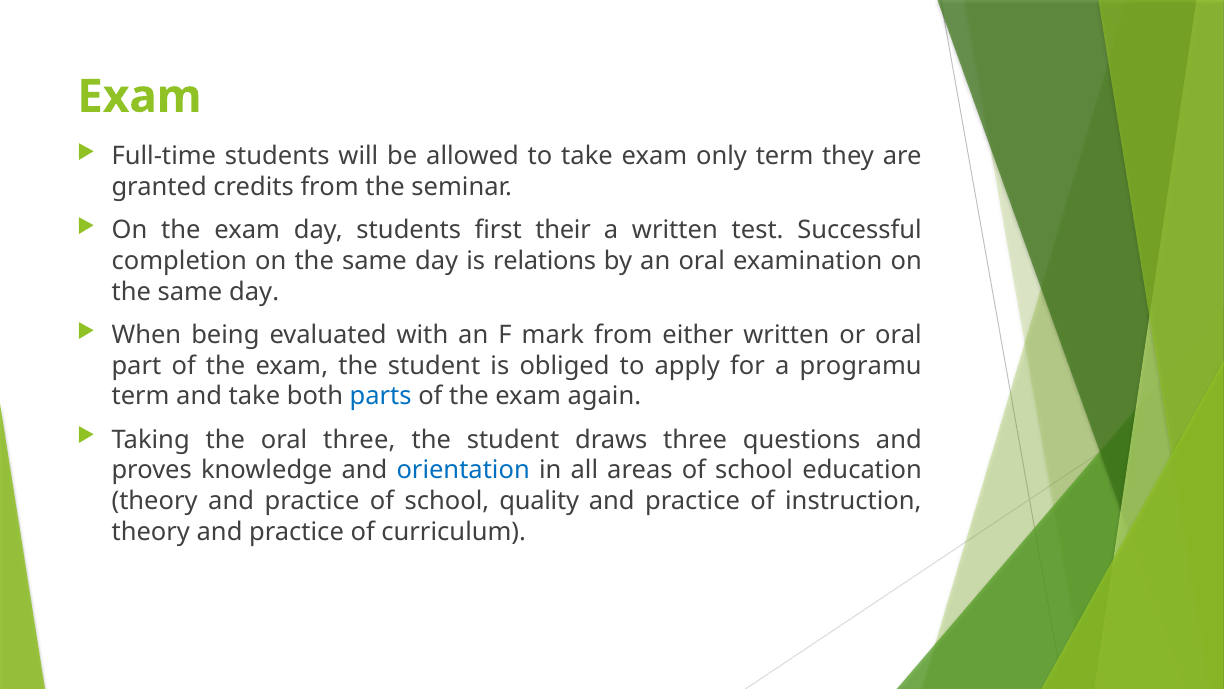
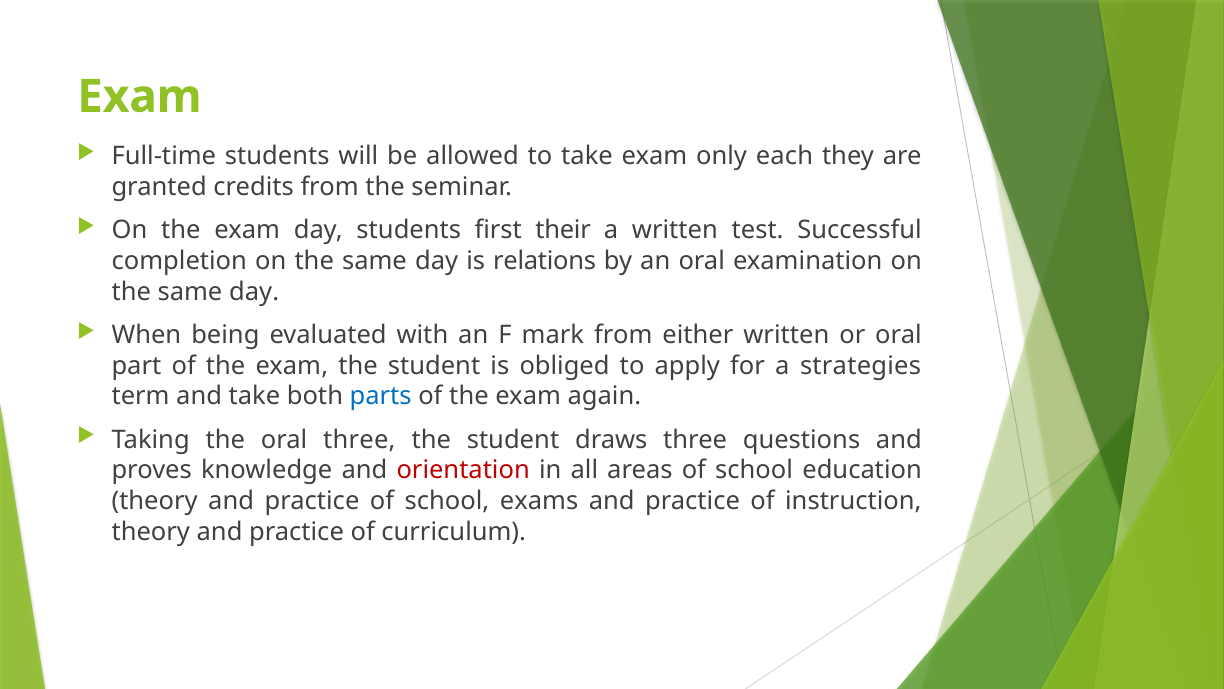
only term: term -> each (784, 156)
programu: programu -> strategies (861, 365)
orientation colour: blue -> red (463, 470)
quality: quality -> exams (539, 501)
